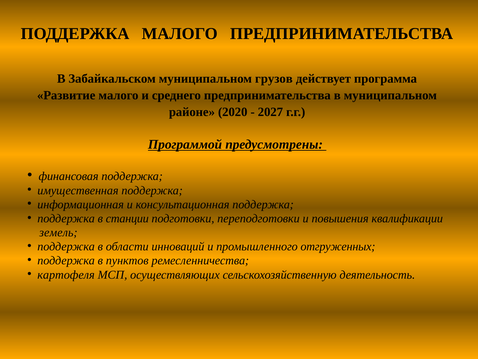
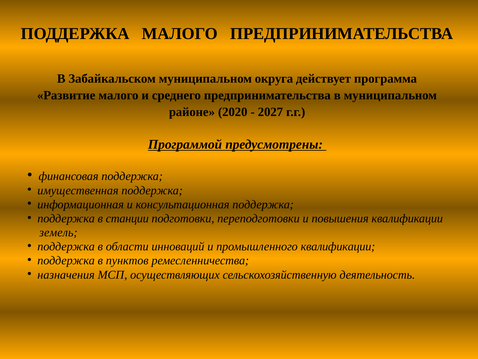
грузов: грузов -> округа (274, 79)
промышленного отгруженных: отгруженных -> квалификации (338, 246)
картофеля: картофеля -> назначения (66, 274)
